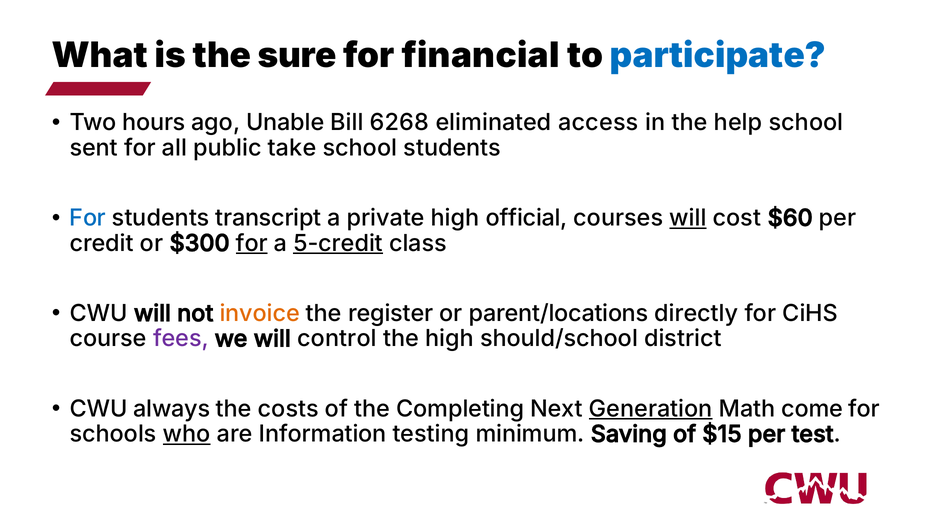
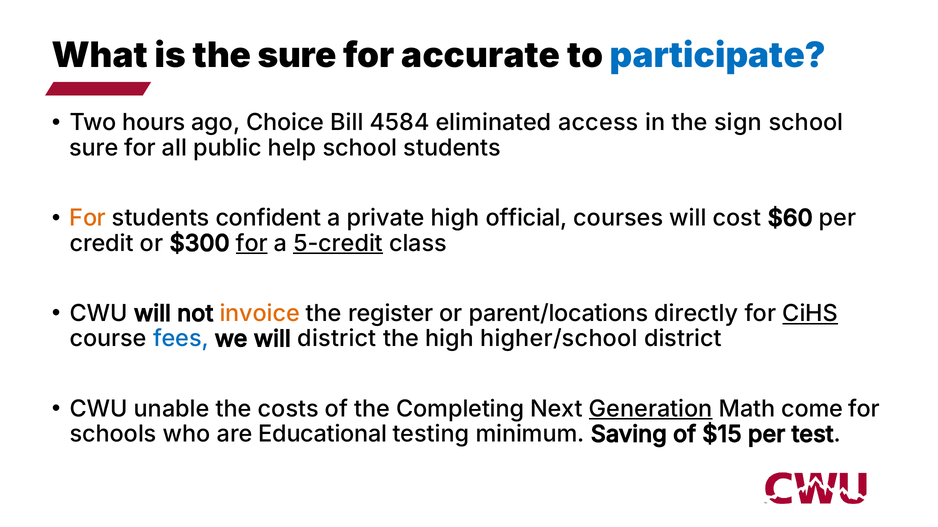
financial: financial -> accurate (481, 55)
Unable: Unable -> Choice (285, 123)
6268: 6268 -> 4584 (400, 123)
help: help -> sign (738, 123)
sent: sent -> sure (94, 148)
take: take -> help (292, 148)
For colour: blue -> orange (88, 218)
transcript: transcript -> confident (268, 218)
will underline: present -> none (688, 218)
CiHS underline: none -> present (810, 314)
fees colour: purple -> blue (181, 339)
will control: control -> district (337, 339)
should/school: should/school -> higher/school (559, 339)
always: always -> unable (172, 409)
who underline: present -> none (187, 435)
Information: Information -> Educational (323, 435)
